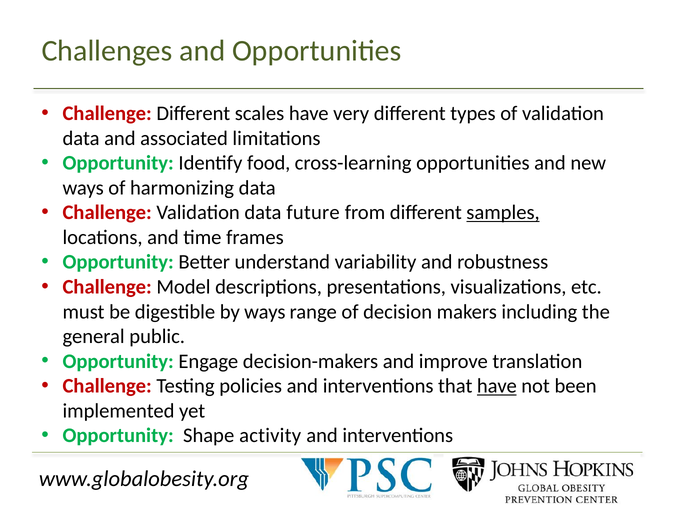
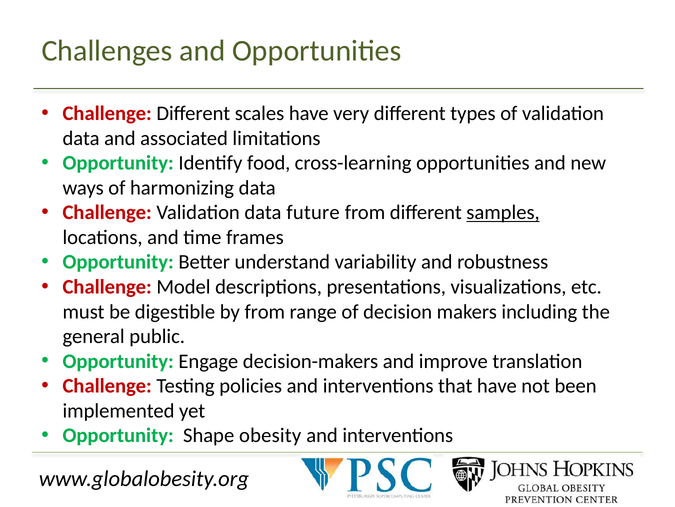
by ways: ways -> from (265, 311)
have underline: present -> none (497, 385)
activity: activity -> obesity (270, 435)
